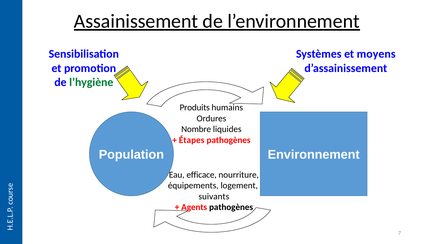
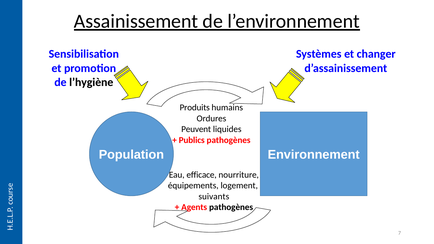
moyens: moyens -> changer (376, 54)
l’hygiène colour: green -> black (91, 82)
Nombre: Nombre -> Peuvent (196, 129)
Étapes: Étapes -> Publics (192, 140)
